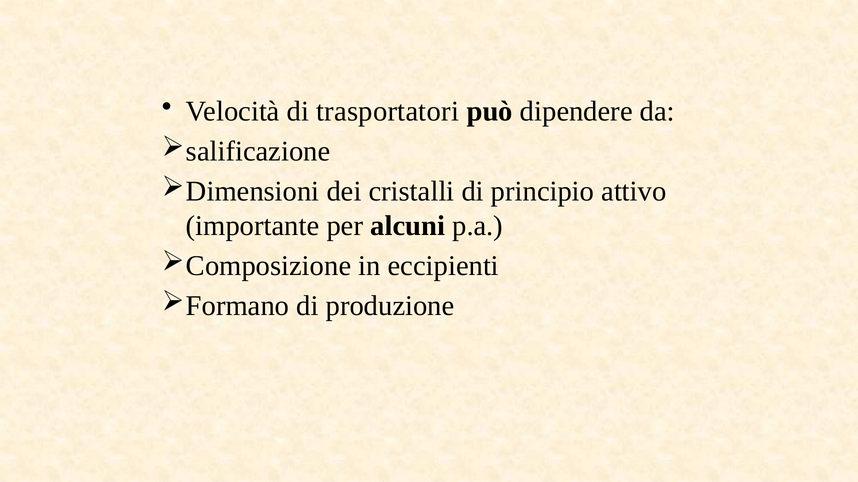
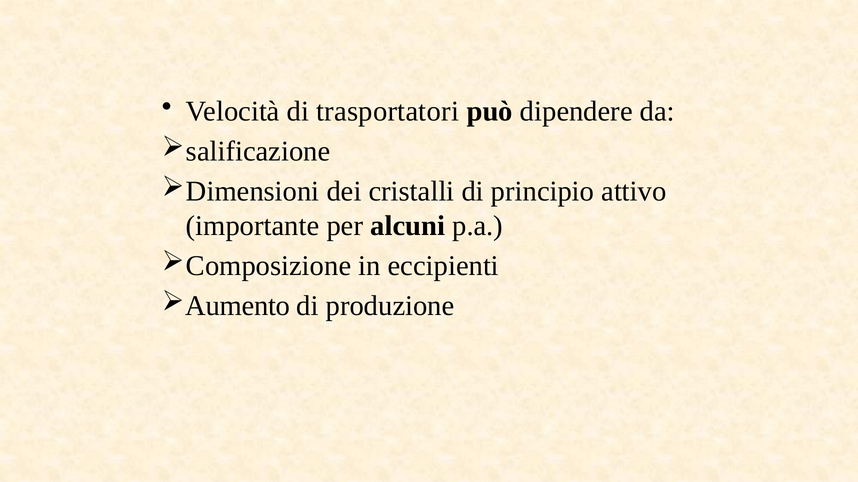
Formano: Formano -> Aumento (238, 306)
